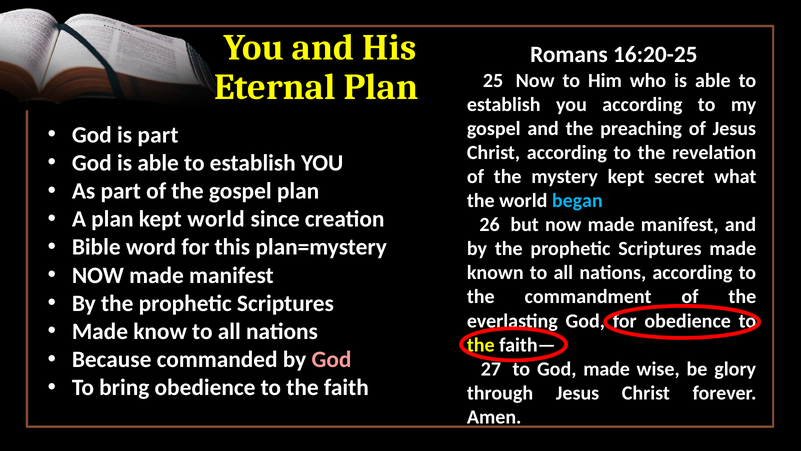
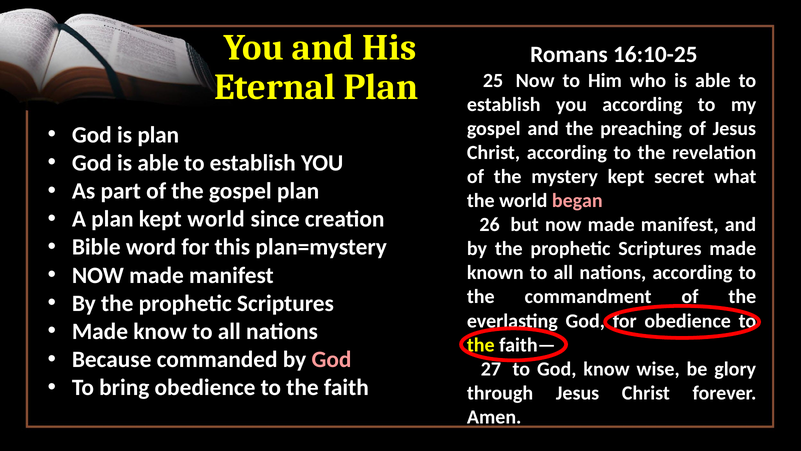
16:20-25: 16:20-25 -> 16:10-25 (655, 54)
is part: part -> plan (158, 135)
began colour: light blue -> pink (577, 200)
God made: made -> know (607, 369)
